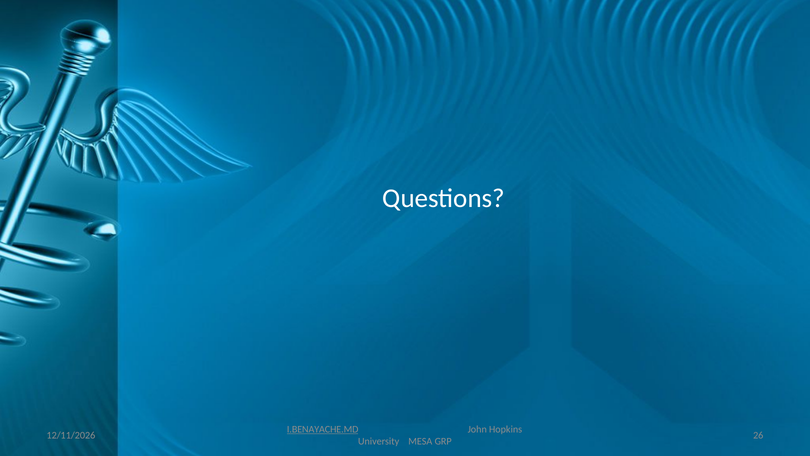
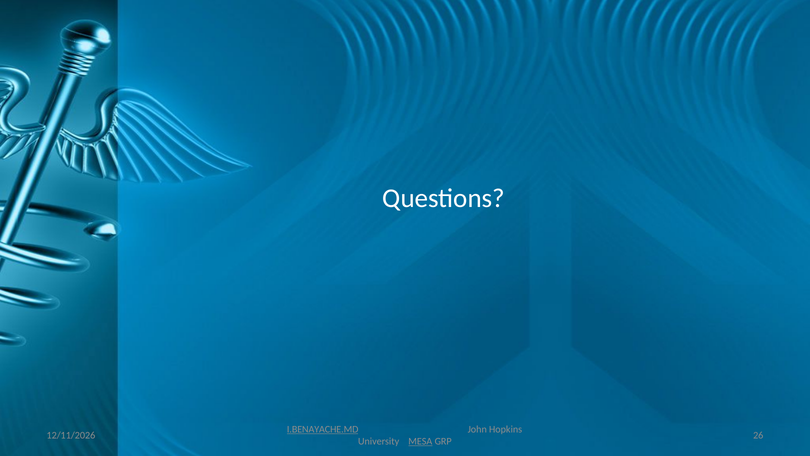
MESA underline: none -> present (420, 441)
